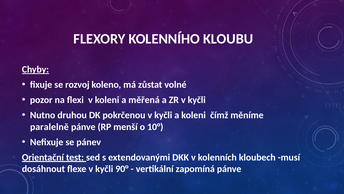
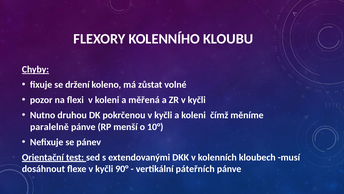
rozvoj: rozvoj -> držení (77, 84)
zapomíná: zapomíná -> páteřních (195, 169)
